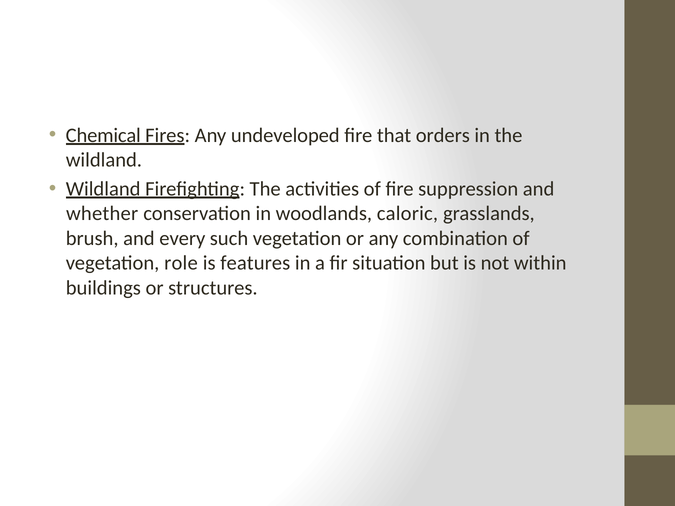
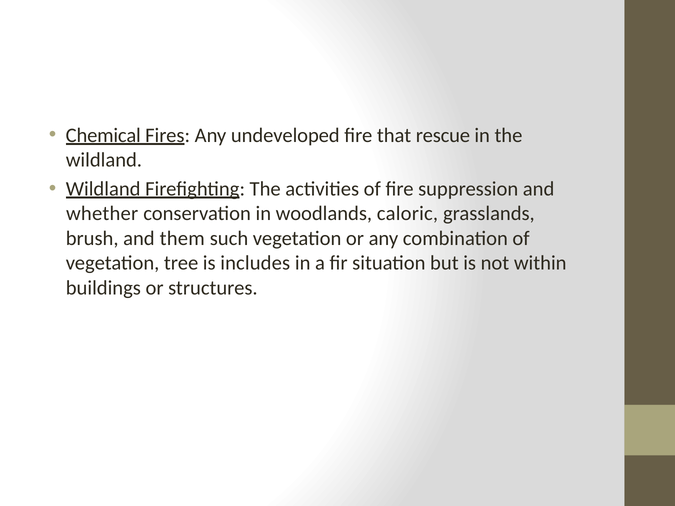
orders: orders -> rescue (443, 135)
every: every -> them (182, 238)
role: role -> tree (181, 263)
features: features -> includes (255, 263)
